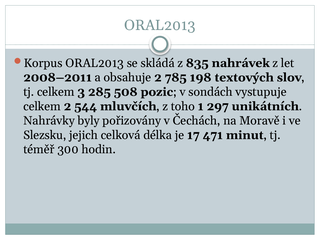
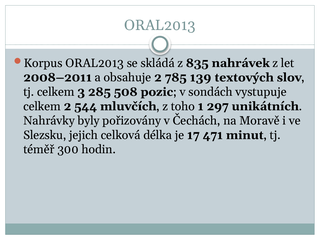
198: 198 -> 139 (201, 77)
